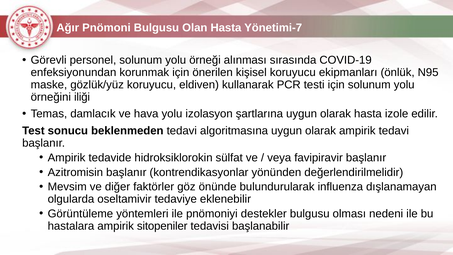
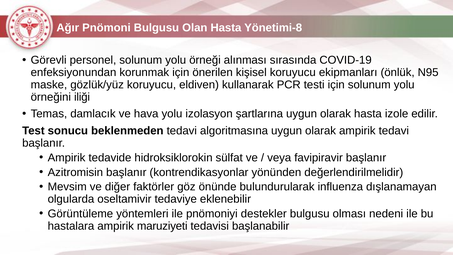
Yönetimi-7: Yönetimi-7 -> Yönetimi-8 (273, 28)
sitopeniler: sitopeniler -> maruziyeti (162, 226)
